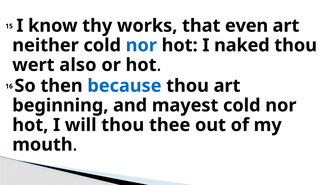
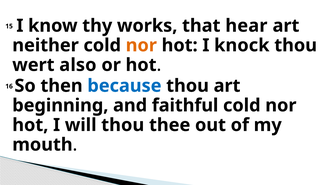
even: even -> hear (246, 26)
nor colour: blue -> orange (141, 45)
naked: naked -> knock (242, 45)
mayest: mayest -> faithful (185, 105)
